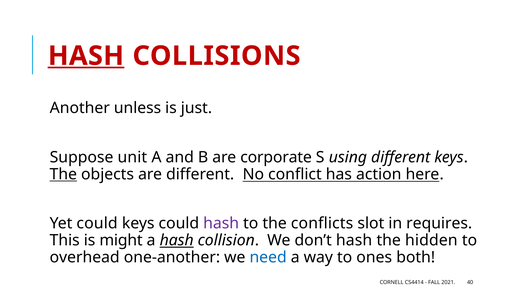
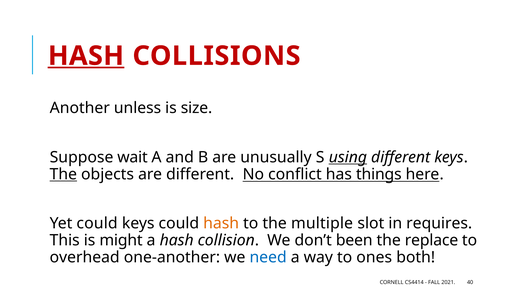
just: just -> size (197, 108)
unit: unit -> wait (133, 157)
corporate: corporate -> unusually (276, 157)
using underline: none -> present (348, 157)
action: action -> things (379, 174)
hash colour: purple -> orange (221, 223)
conflicts: conflicts -> multiple (322, 223)
hash underline: present -> none (177, 240)
don’t hash: hash -> been (354, 240)
hidden: hidden -> replace (432, 240)
